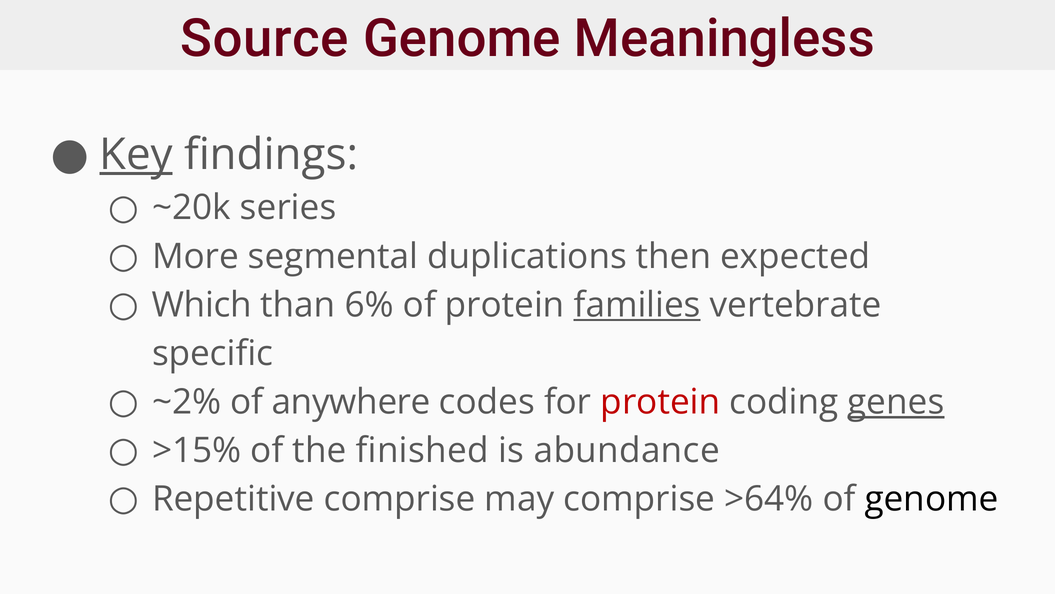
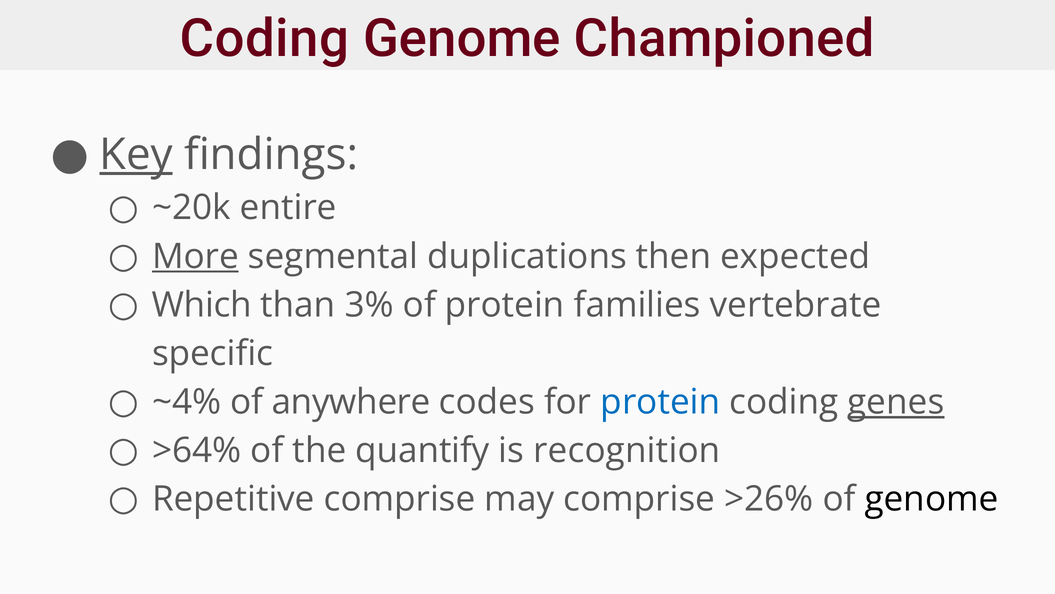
Source: Source -> Coding (264, 39)
Meaningless: Meaningless -> Championed (724, 39)
series: series -> entire (288, 208)
More underline: none -> present (195, 256)
6%: 6% -> 3% (369, 305)
families underline: present -> none (637, 305)
~2%: ~2% -> ~4% (187, 402)
protein colour: red -> blue (660, 402)
>15%: >15% -> >64% (197, 450)
finished: finished -> quantify (422, 450)
abundance: abundance -> recognition (627, 450)
>64%: >64% -> >26% (769, 499)
